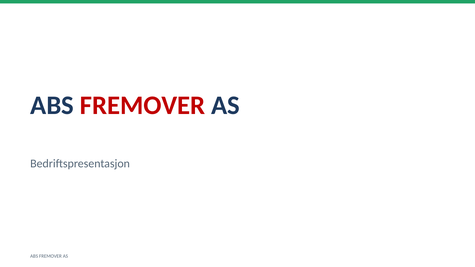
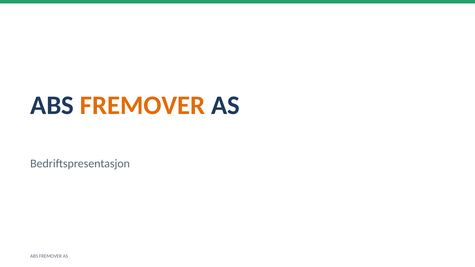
FREMOVER colour: red -> orange (143, 105)
